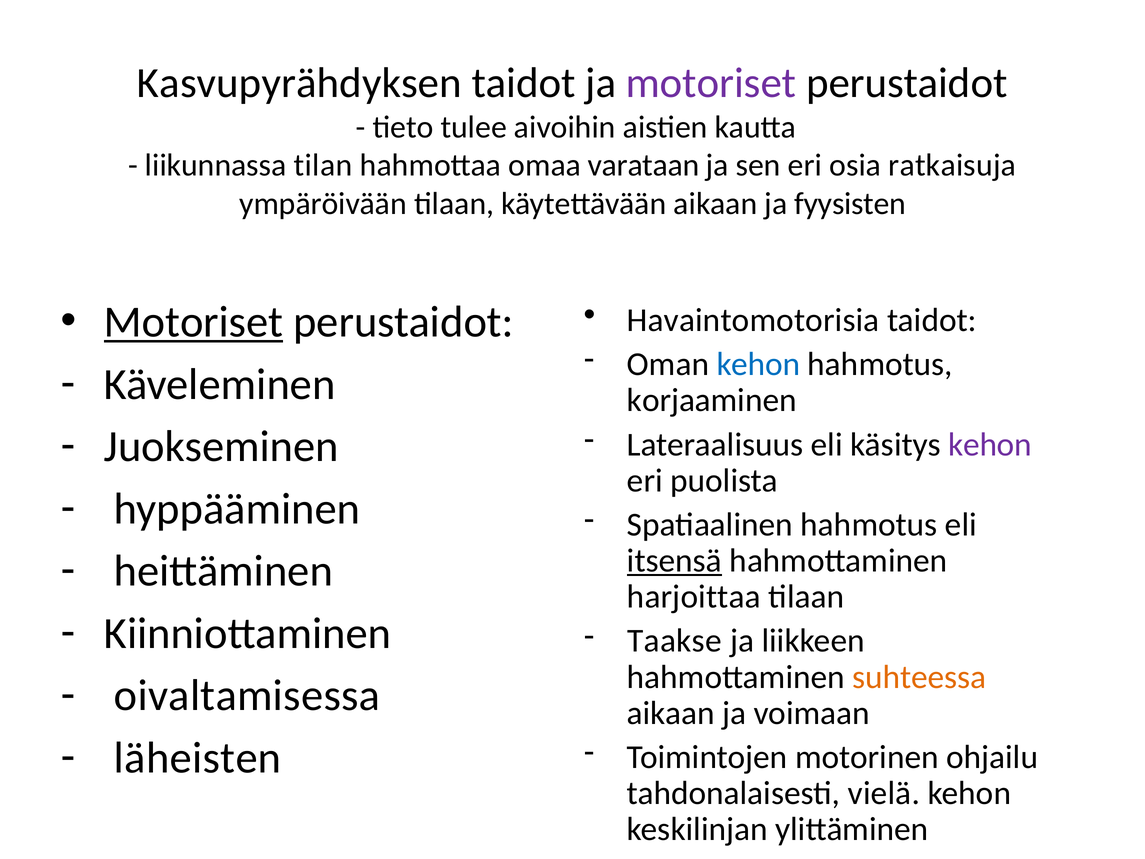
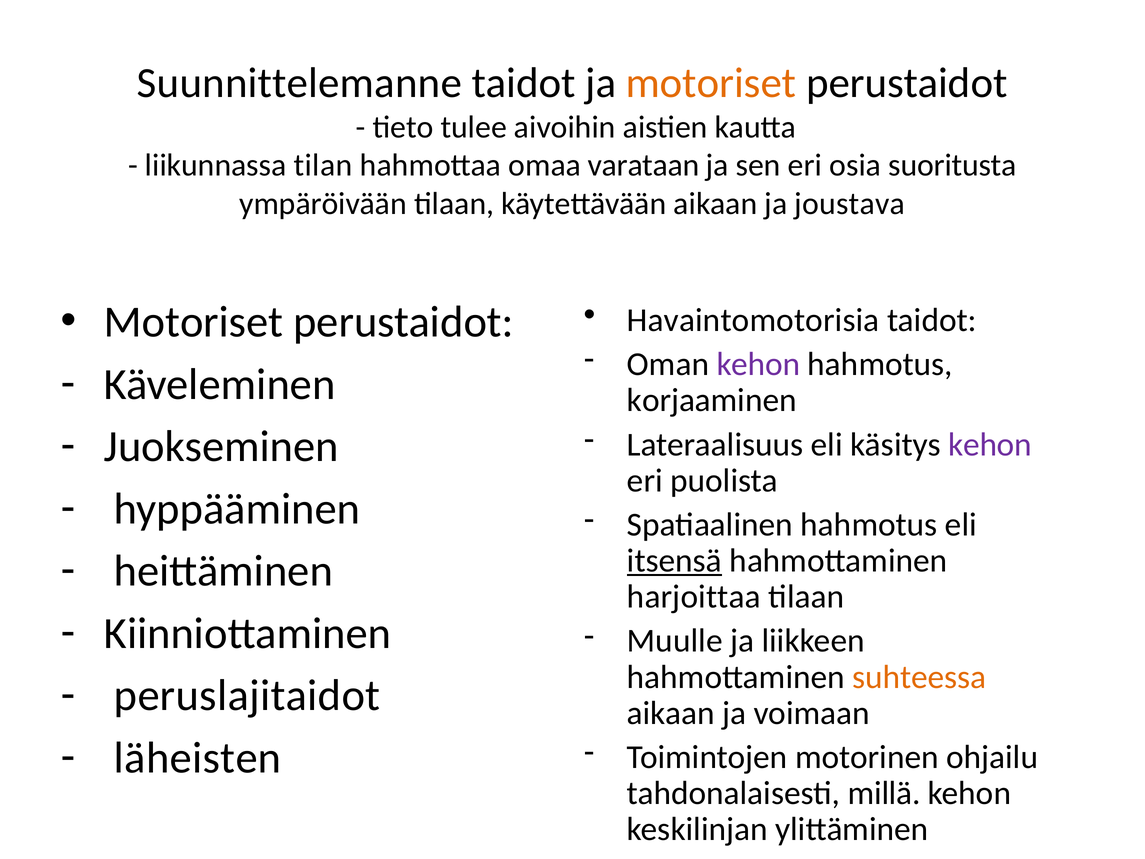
Kasvupyrähdyksen: Kasvupyrähdyksen -> Suunnittelemanne (299, 83)
motoriset colour: purple -> orange (711, 83)
ratkaisuja: ratkaisuja -> suoritusta (952, 165)
fyysisten: fyysisten -> joustava (850, 203)
Motoriset underline: present -> none (194, 322)
kehon colour: blue -> purple (758, 364)
Taakse: Taakse -> Muulle (675, 641)
oivaltamisessa: oivaltamisessa -> peruslajitaidot (247, 696)
vielä: vielä -> millä (884, 793)
